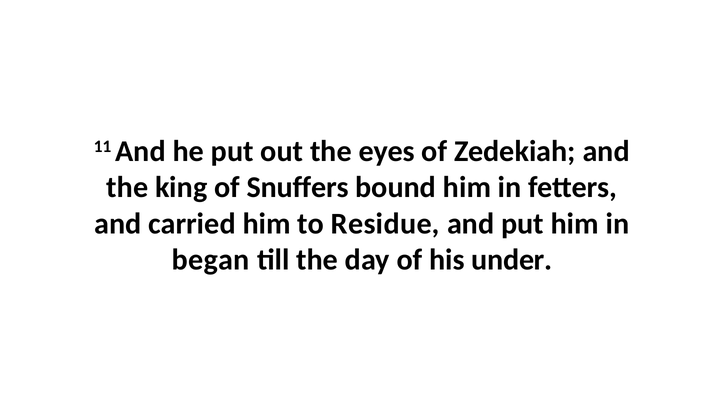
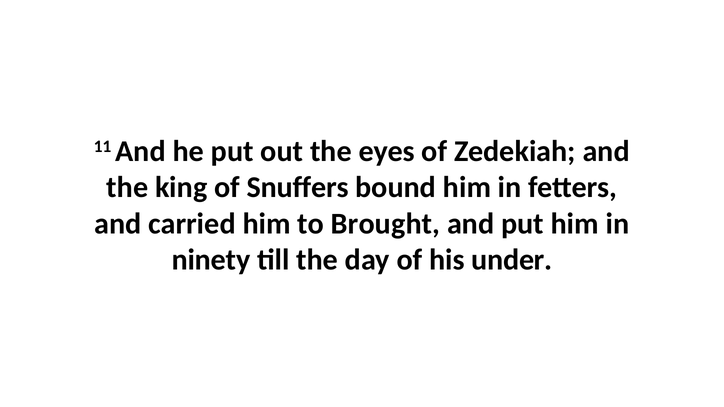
Residue: Residue -> Brought (385, 224)
began: began -> ninety (211, 260)
